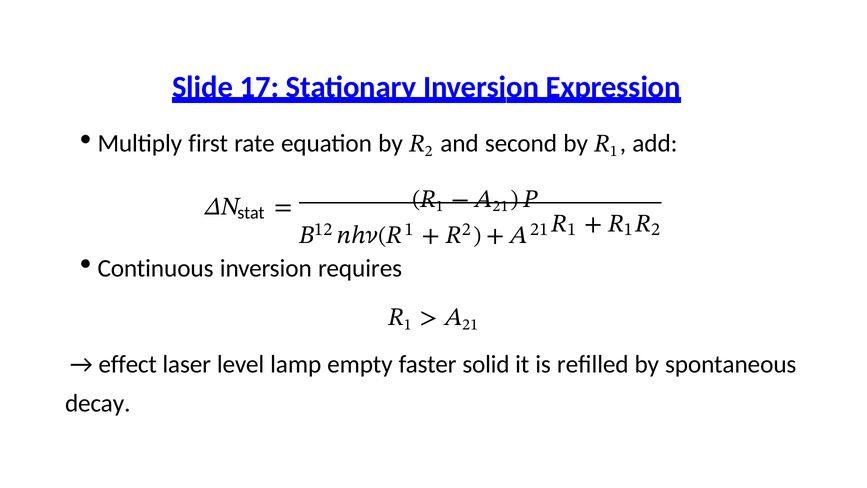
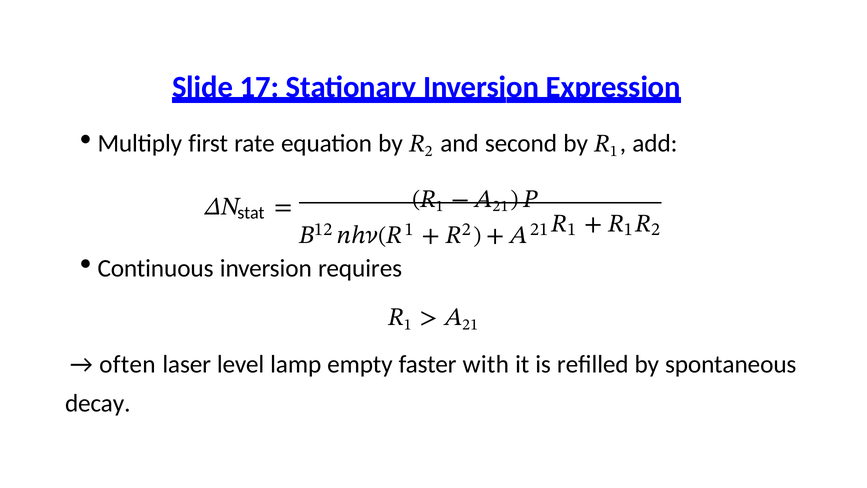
effect: effect -> often (127, 364)
solid: solid -> with (486, 364)
